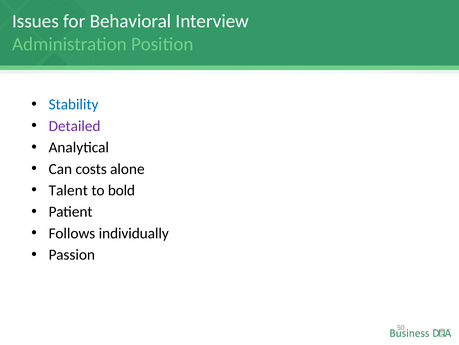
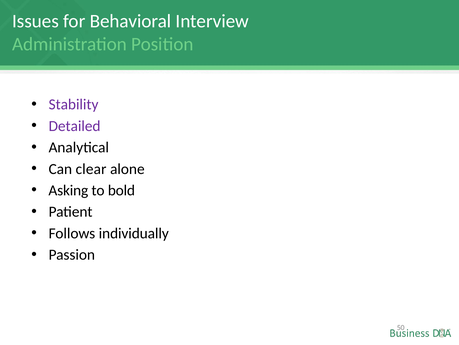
Stability colour: blue -> purple (74, 104)
costs: costs -> clear (91, 169)
Talent: Talent -> Asking (68, 190)
